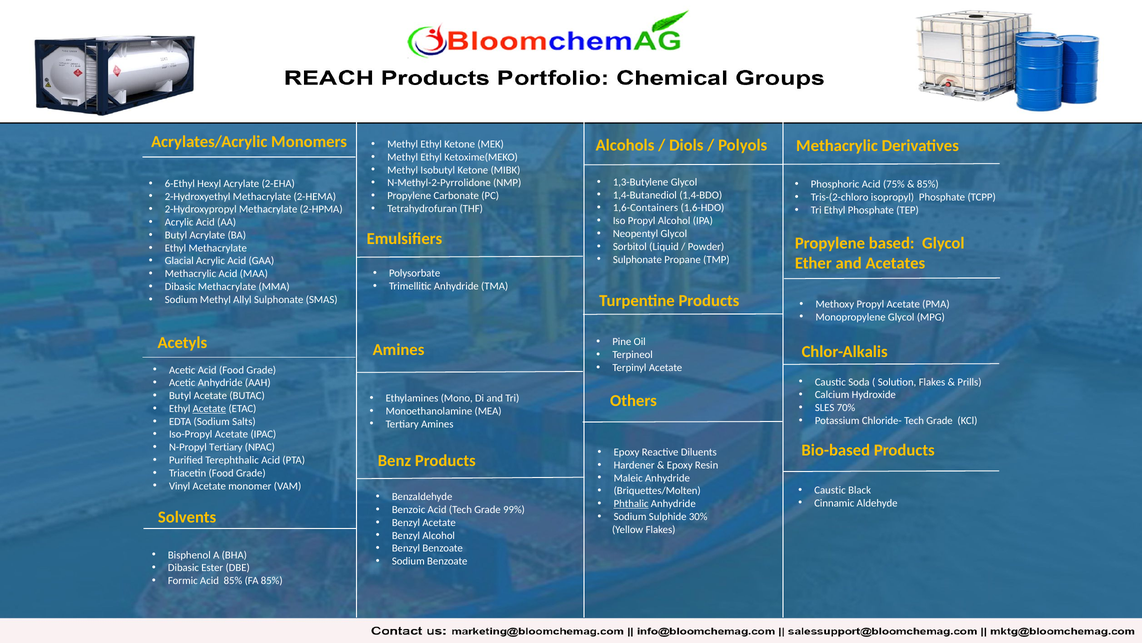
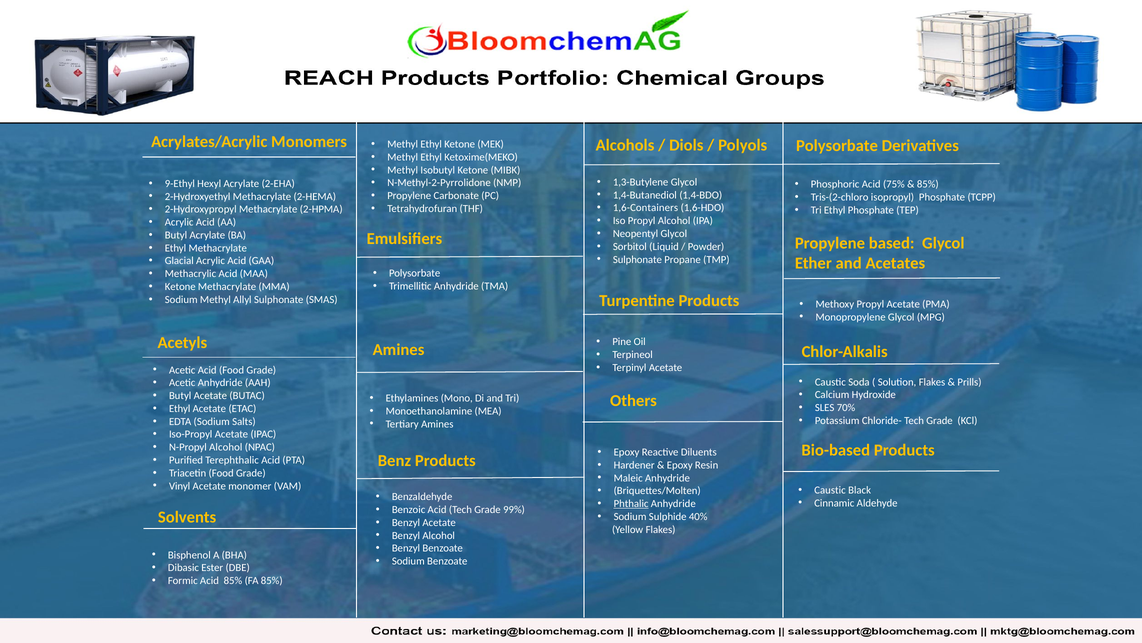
Methacrylic: Methacrylic -> Polysorbate (837, 146)
6-Ethyl: 6-Ethyl -> 9-Ethyl (180, 183)
Dibasic: Dibasic -> Ketone (180, 286)
Acetate underline: present -> none (209, 408)
N-Propyl Tertiary: Tertiary -> Alcohol (226, 447)
30%: 30% -> 40% (698, 516)
